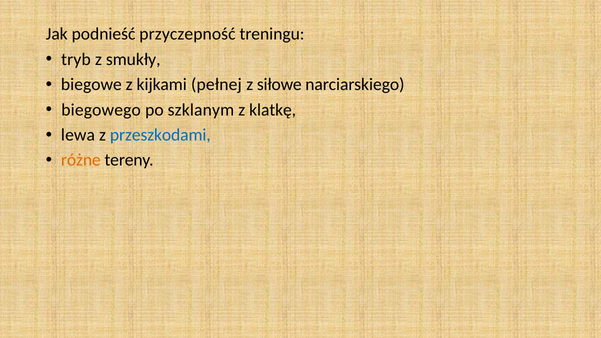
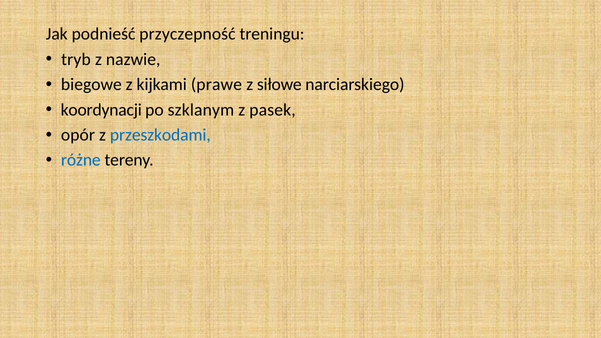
smukły: smukły -> nazwie (133, 59)
pełnej: pełnej -> prawe (216, 85)
biegowego: biegowego -> koordynacji (101, 110)
klatkę: klatkę -> pasek (273, 110)
lewa: lewa -> opór (78, 135)
różne colour: orange -> blue (81, 160)
